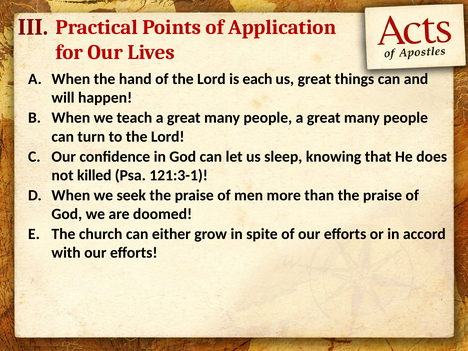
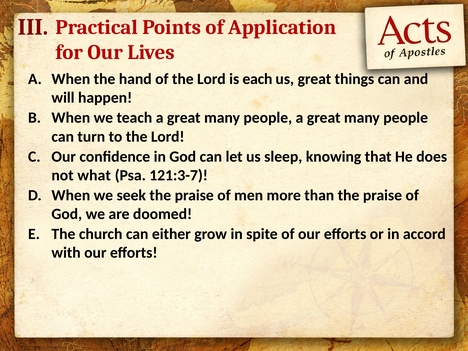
killed: killed -> what (94, 175)
121:3-1: 121:3-1 -> 121:3-7 (179, 175)
